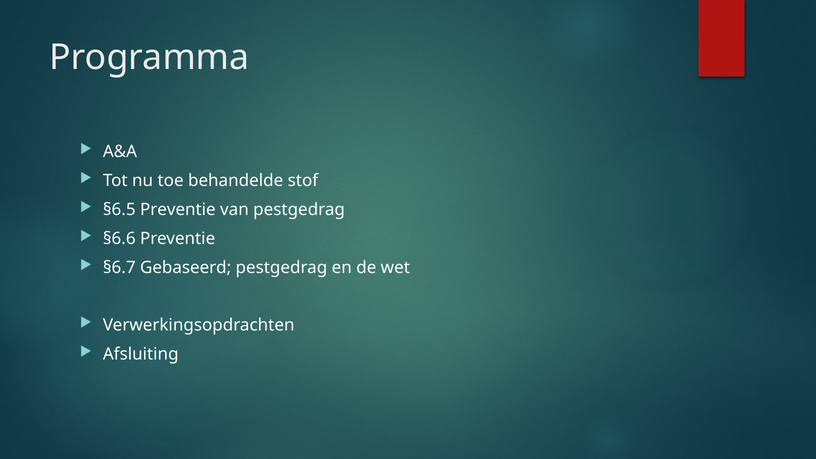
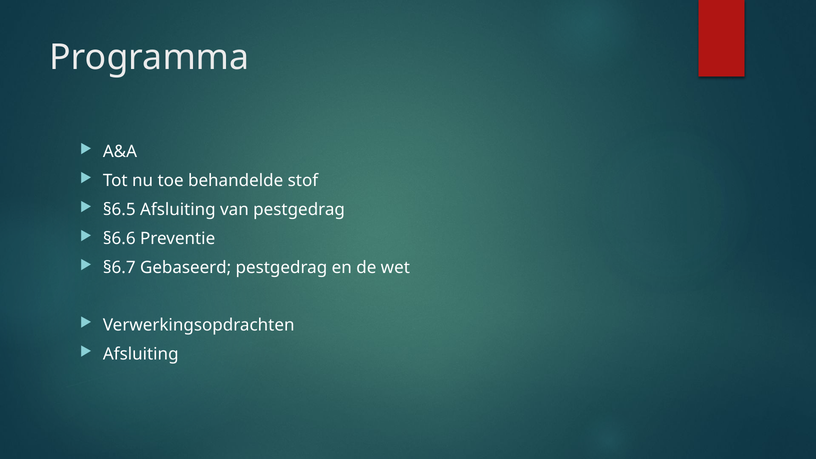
§6.5 Preventie: Preventie -> Afsluiting (178, 210)
